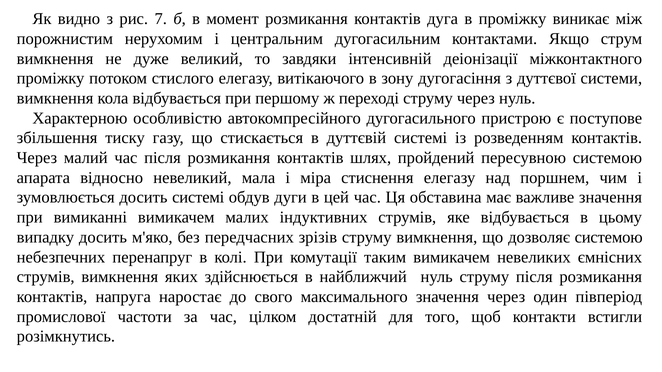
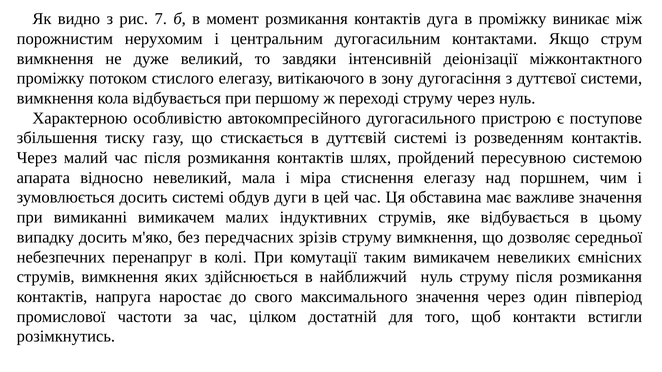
дозволяє системою: системою -> середньої (609, 237)
